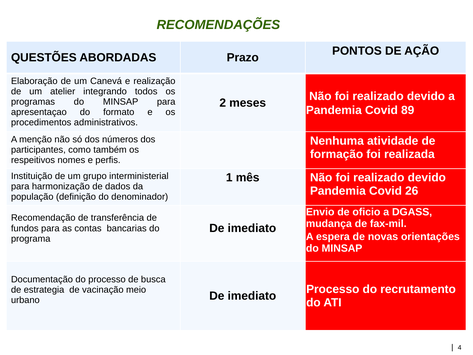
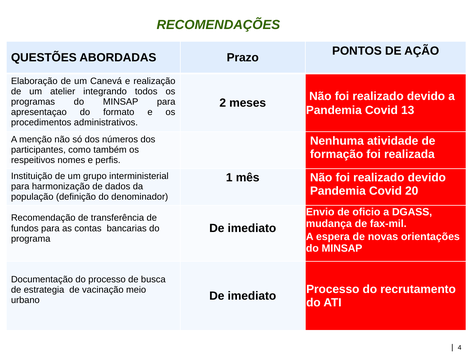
89: 89 -> 13 (408, 110)
26: 26 -> 20 (412, 191)
